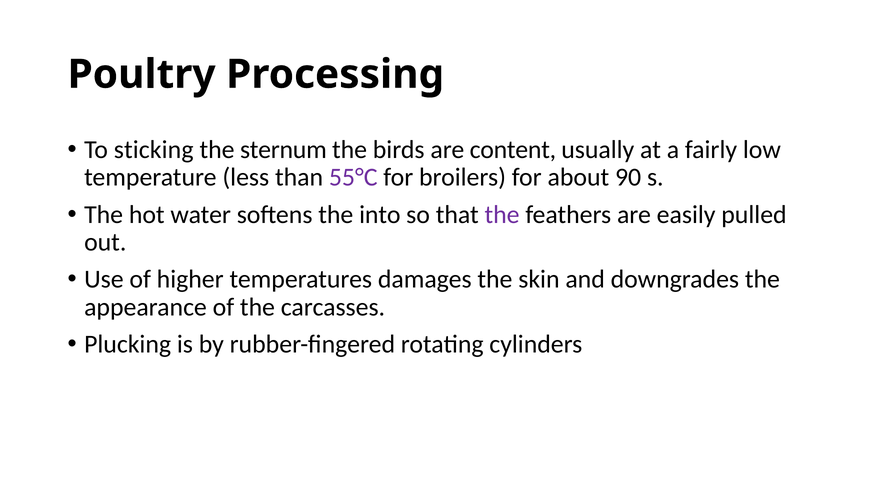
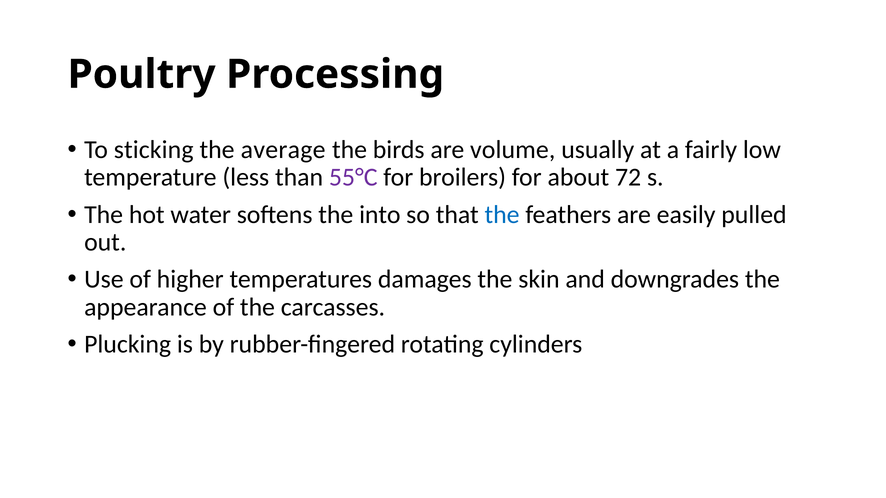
sternum: sternum -> average (283, 150)
content: content -> volume (513, 150)
90: 90 -> 72 (628, 178)
the colour: purple -> blue (502, 215)
